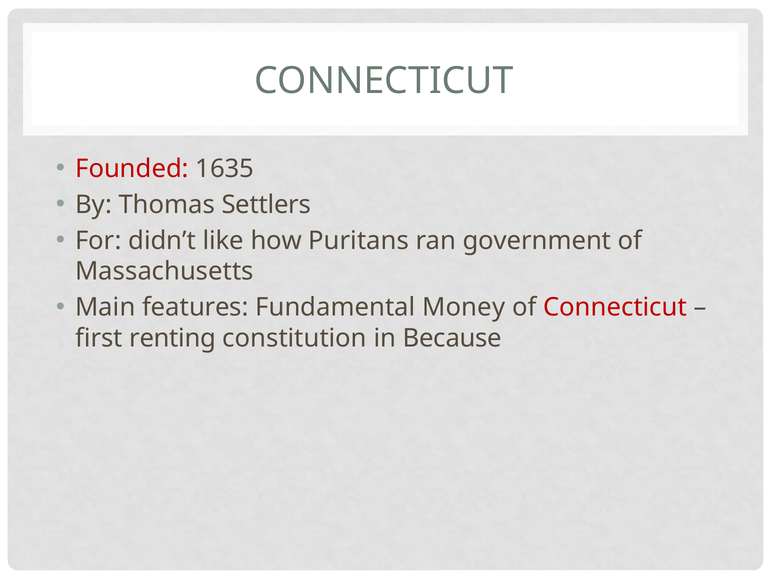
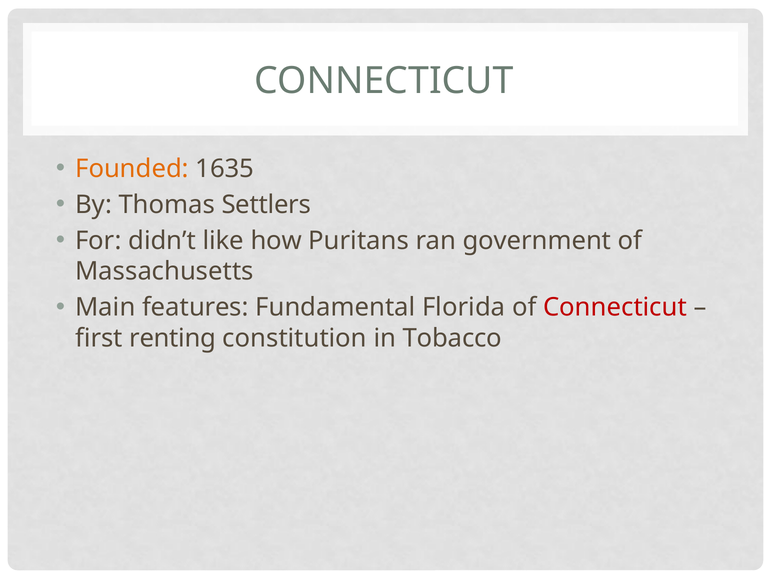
Founded colour: red -> orange (132, 169)
Money: Money -> Florida (464, 308)
Because: Because -> Tobacco (452, 338)
